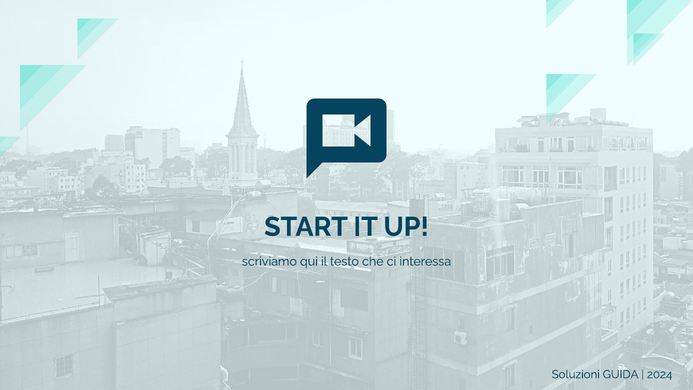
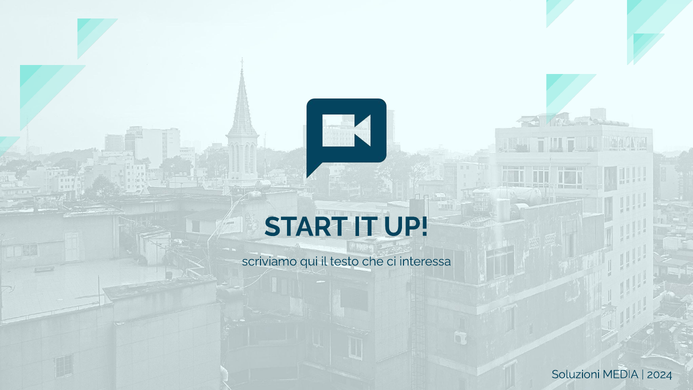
GUIDA: GUIDA -> MEDIA (621, 374)
